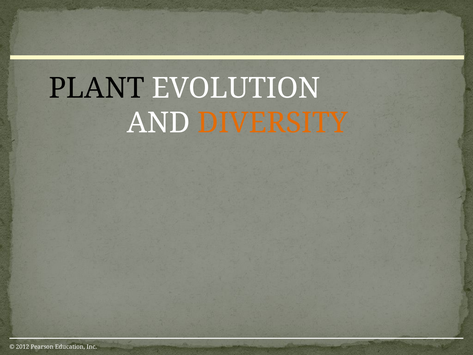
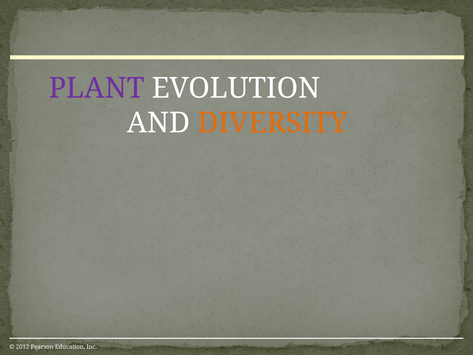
PLANT colour: black -> purple (97, 88)
